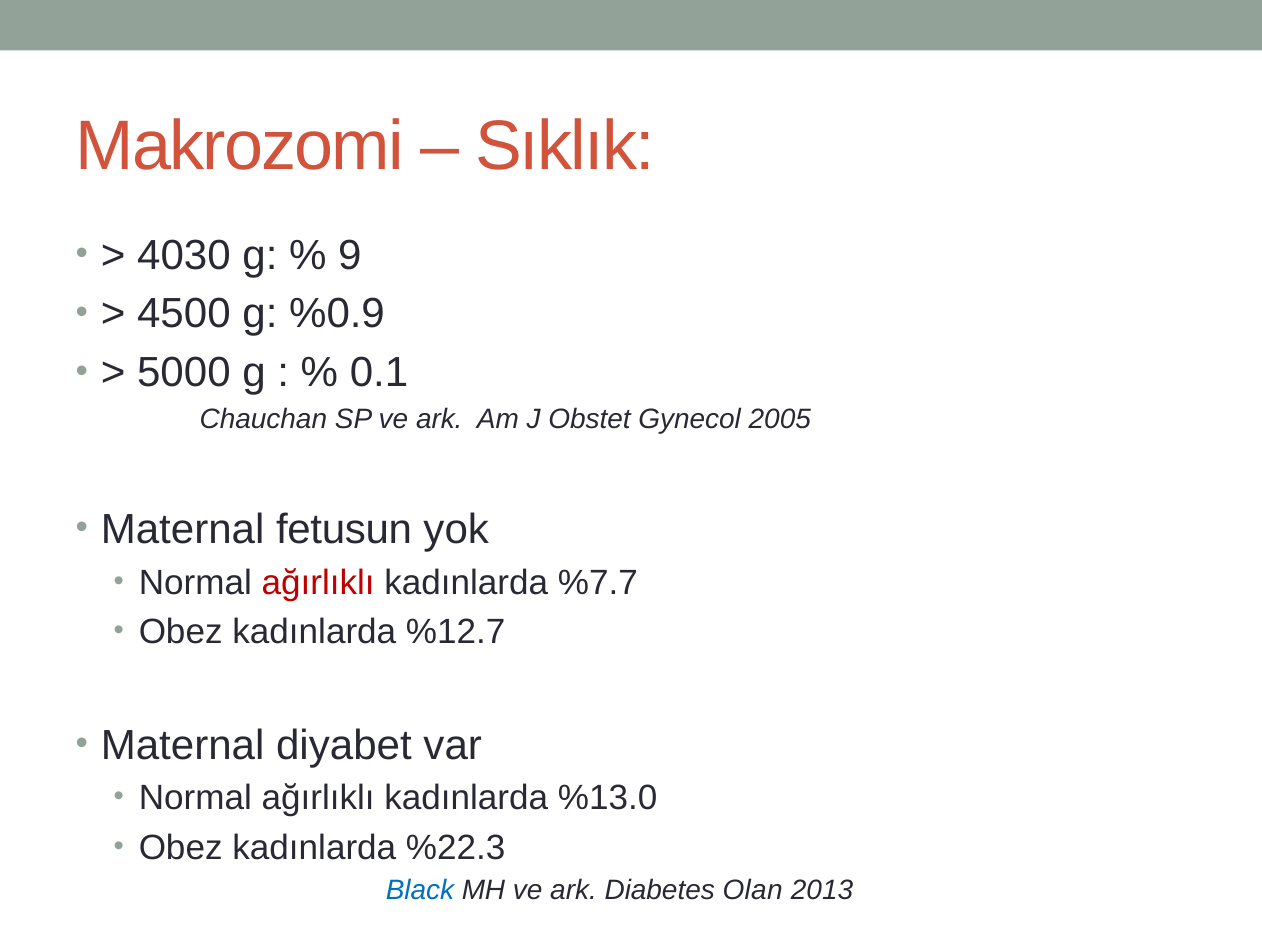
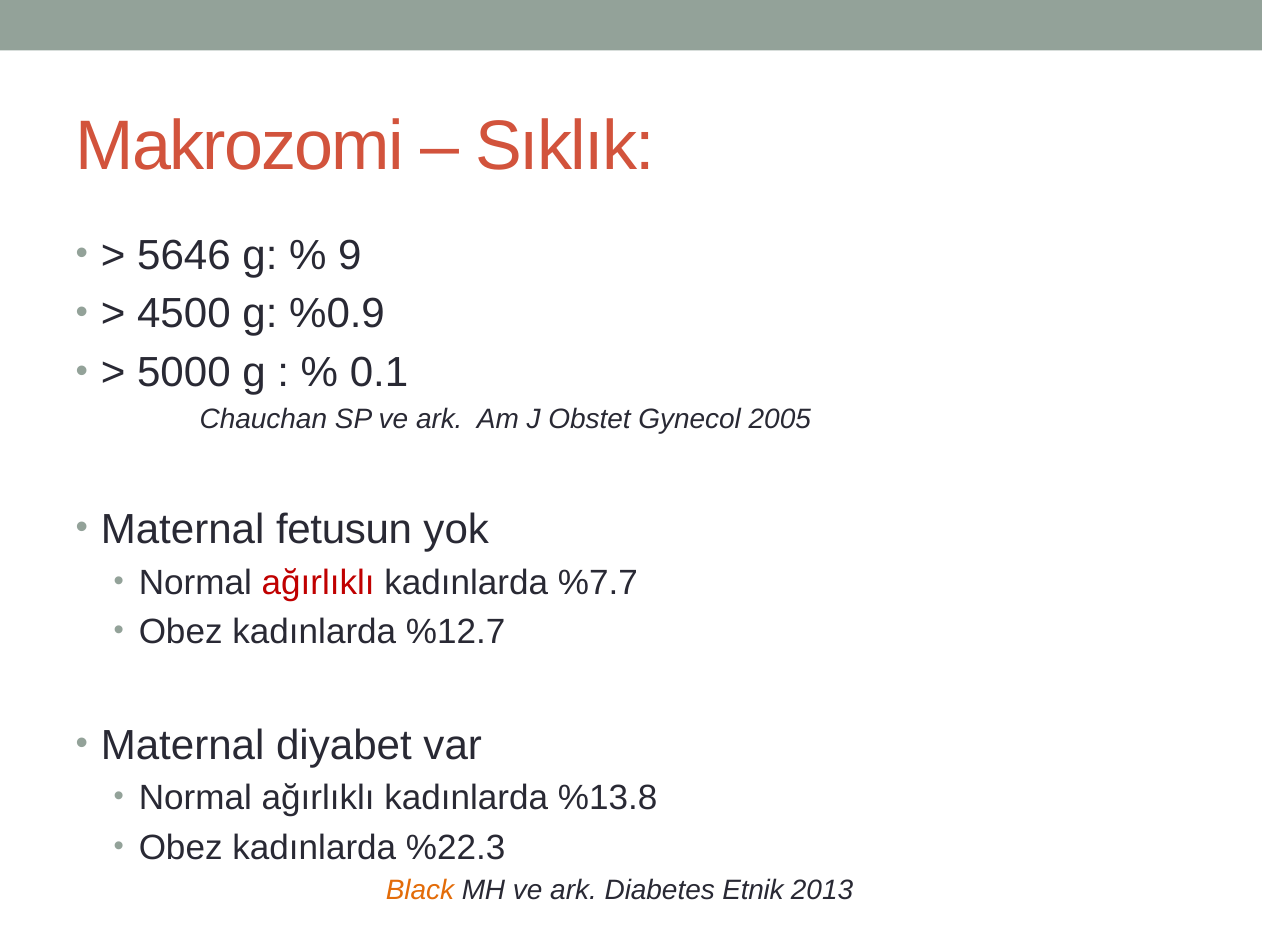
4030: 4030 -> 5646 (184, 255)
%13.0: %13.0 -> %13.8 (608, 799)
Black colour: blue -> orange (420, 891)
Olan: Olan -> Etnik (753, 891)
